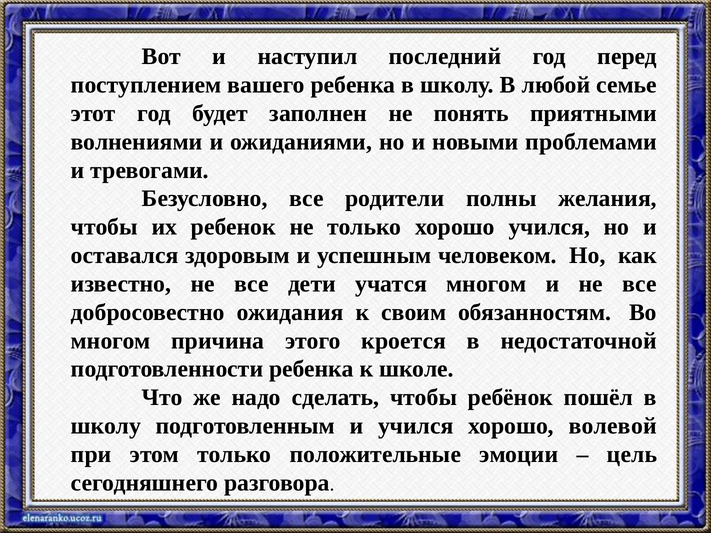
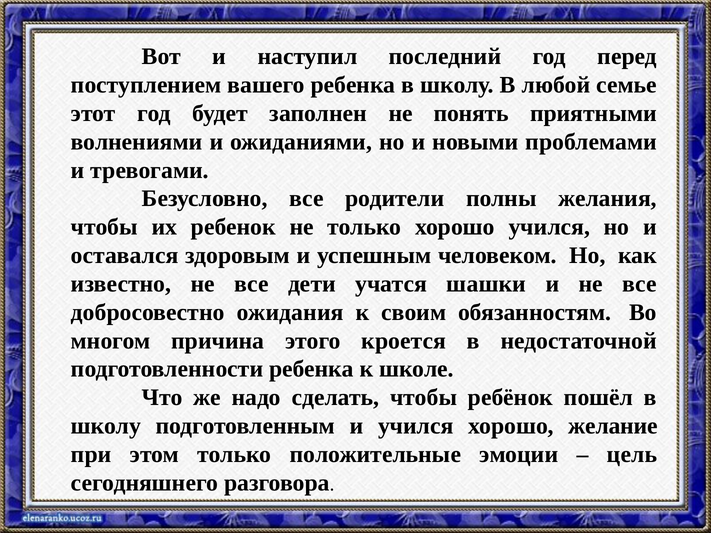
учатся многом: многом -> шашки (486, 284)
волевой: волевой -> желание (613, 426)
